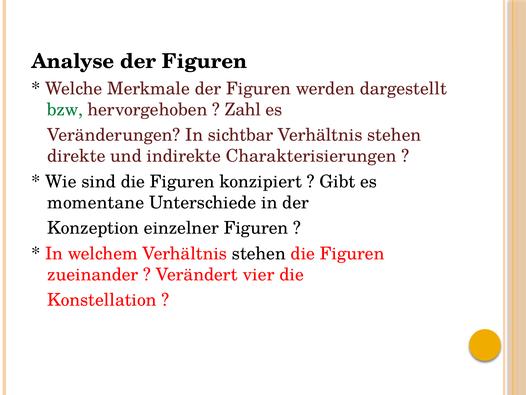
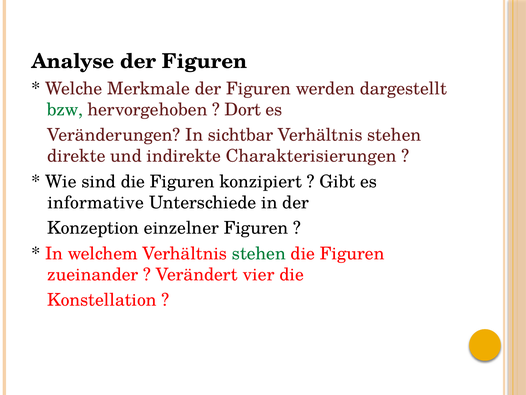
Zahl: Zahl -> Dort (243, 109)
momentane: momentane -> informative (96, 202)
stehen colour: black -> green (259, 253)
